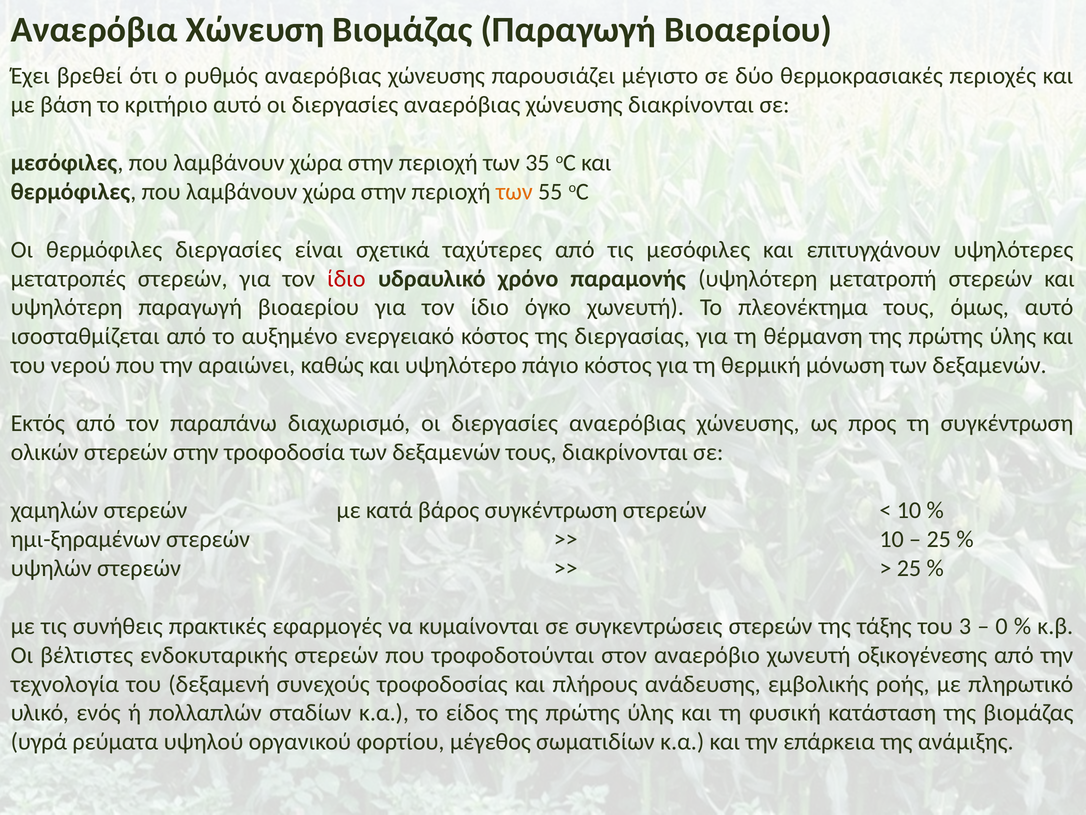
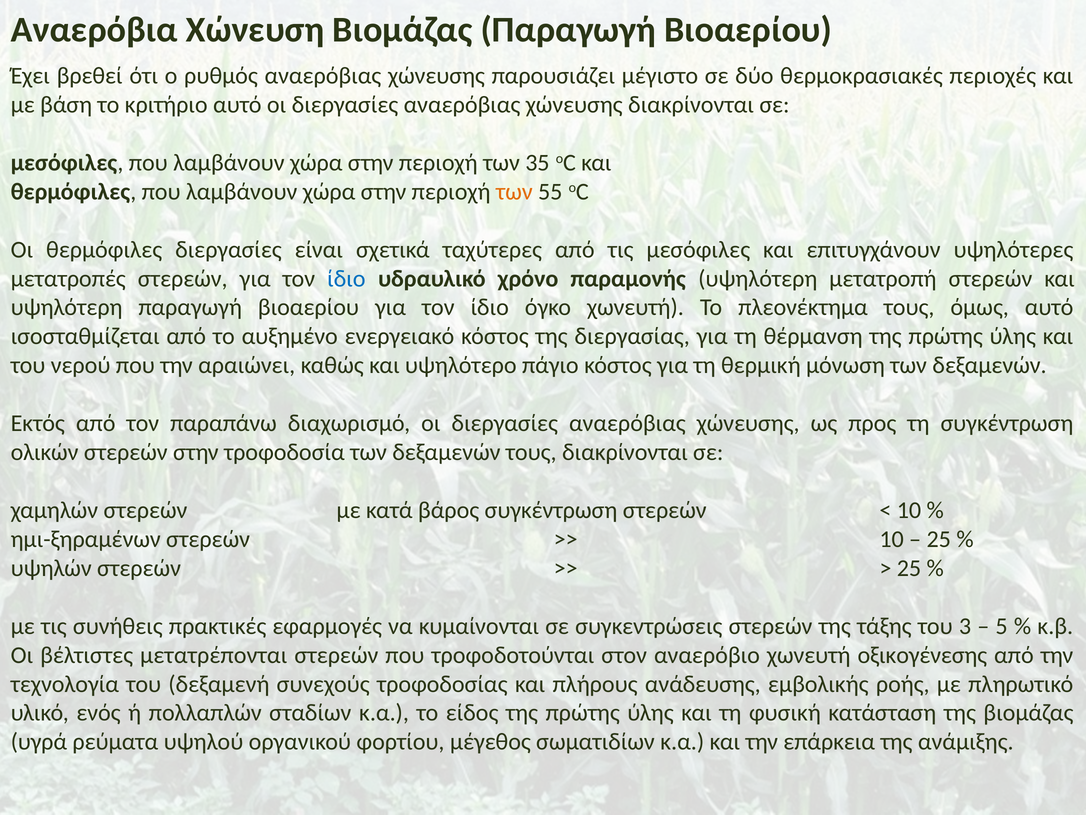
ίδιο colour: red -> blue (346, 278)
0: 0 -> 5 (1002, 626)
ενδοκυταρικής: ενδοκυταρικής -> μετατρέπονται (214, 655)
